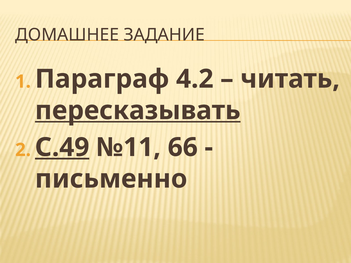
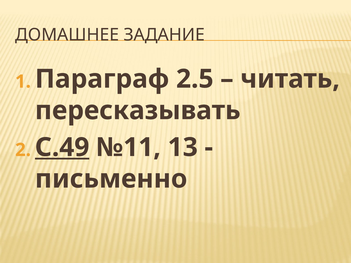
4.2: 4.2 -> 2.5 (195, 79)
пересказывать underline: present -> none (138, 111)
66: 66 -> 13 (183, 147)
